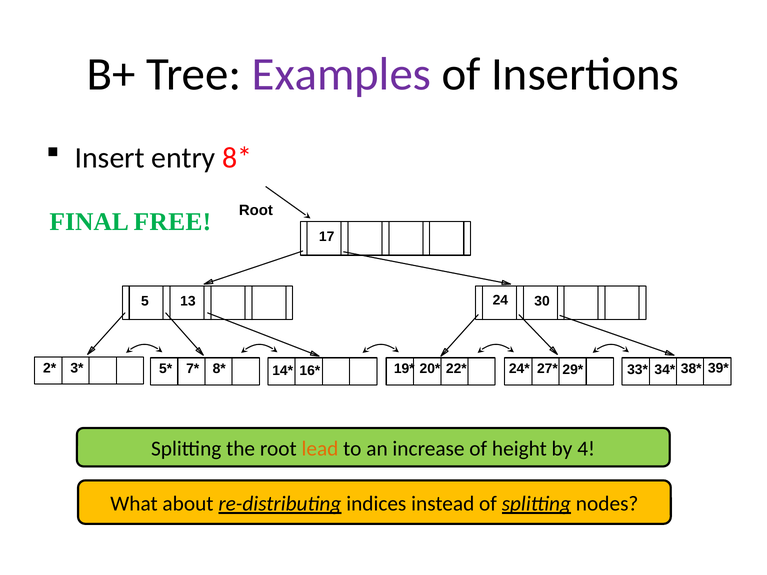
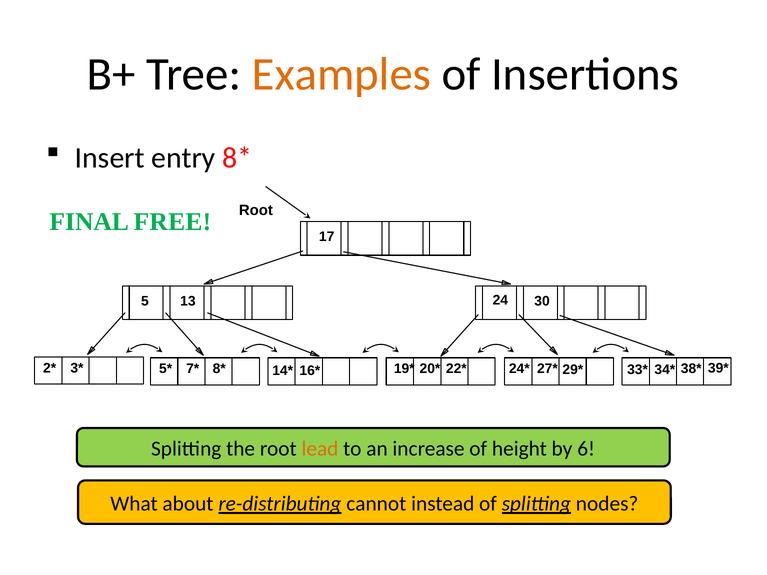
Examples colour: purple -> orange (341, 74)
4: 4 -> 6 (586, 449)
indices: indices -> cannot (376, 504)
